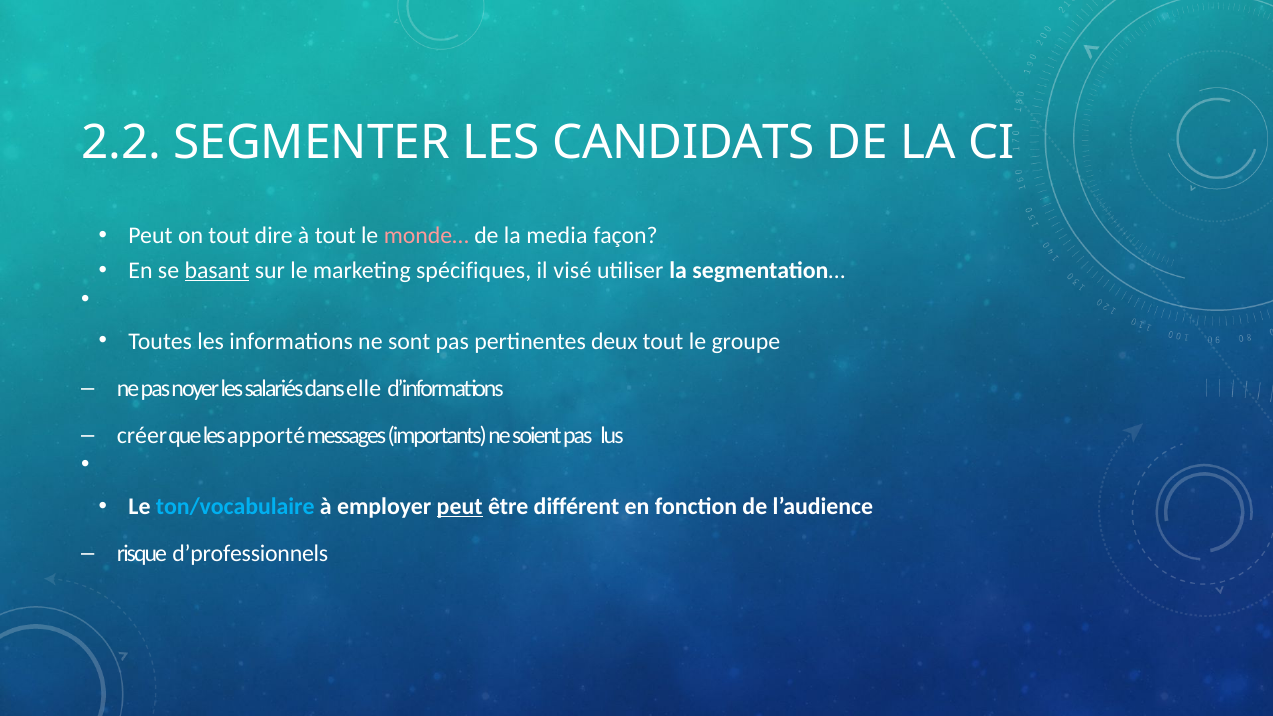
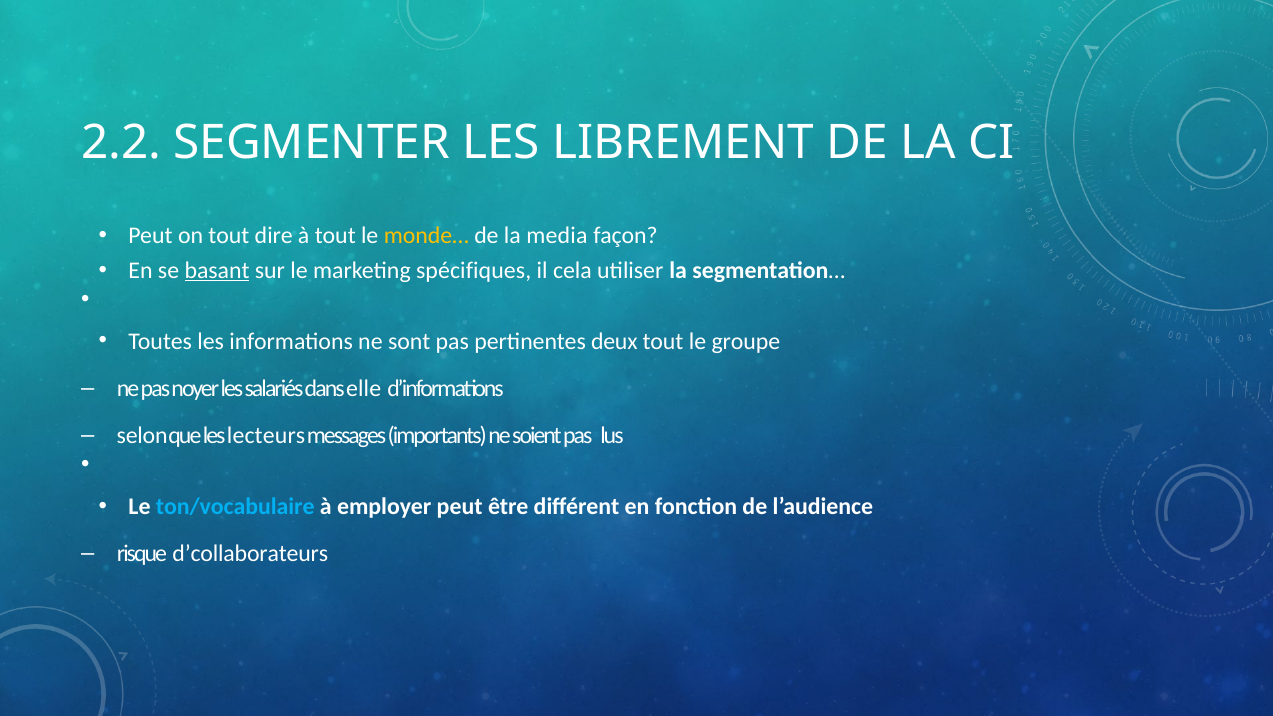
CANDIDATS: CANDIDATS -> LIBREMENT (683, 143)
monde… colour: pink -> yellow (426, 236)
visé: visé -> cela (572, 270)
créer: créer -> selon (142, 436)
apporté: apporté -> lecteurs (266, 436)
peut underline: present -> none (460, 506)
d’professionnels: d’professionnels -> d’collaborateurs (250, 554)
